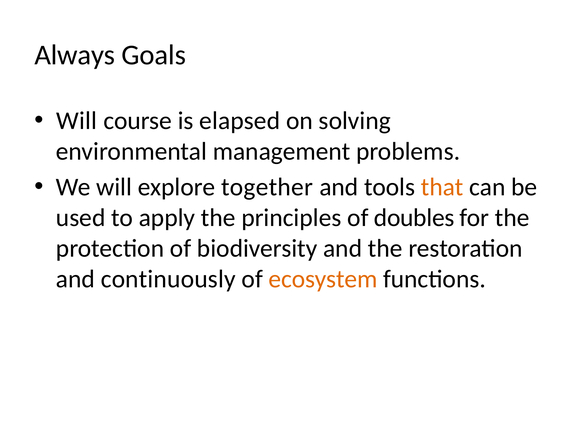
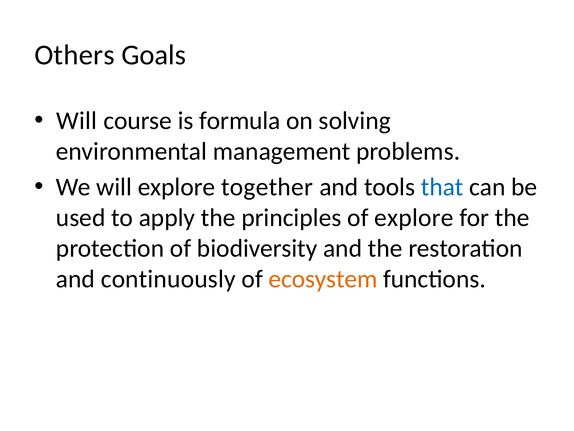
Always: Always -> Others (75, 55)
elapsed: elapsed -> formula (240, 120)
that colour: orange -> blue (442, 187)
of doubles: doubles -> explore (414, 217)
